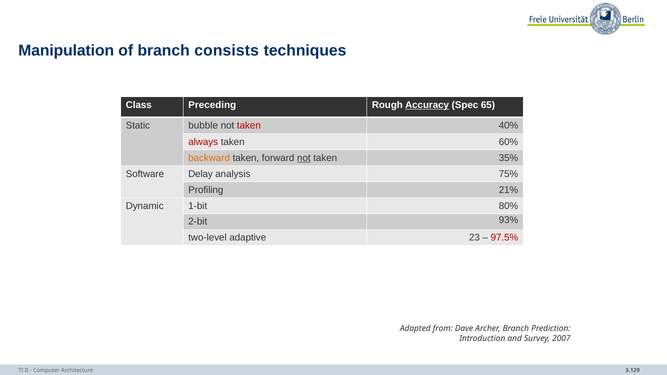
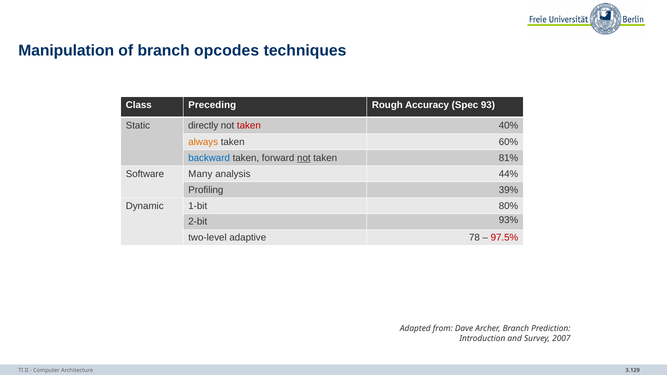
consists: consists -> opcodes (227, 50)
Accuracy underline: present -> none (427, 105)
65: 65 -> 93 (488, 105)
bubble: bubble -> directly (203, 125)
always colour: red -> orange (203, 142)
backward colour: orange -> blue (209, 158)
35%: 35% -> 81% (509, 158)
Delay: Delay -> Many (200, 174)
75%: 75% -> 44% (509, 174)
21%: 21% -> 39% (509, 190)
23: 23 -> 78 (474, 238)
